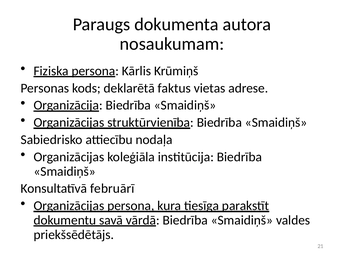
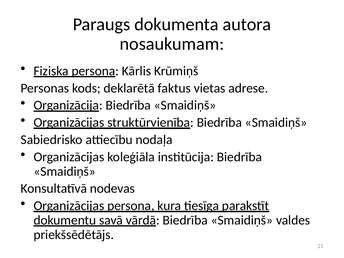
februārī: februārī -> nodevas (112, 189)
